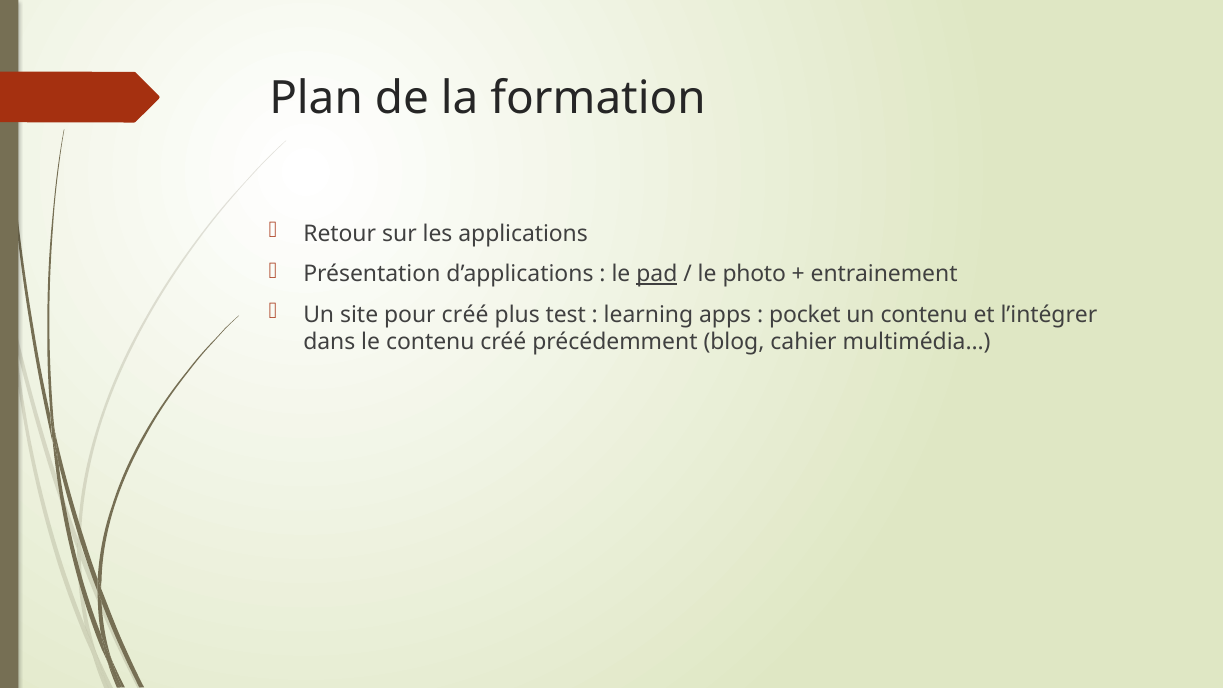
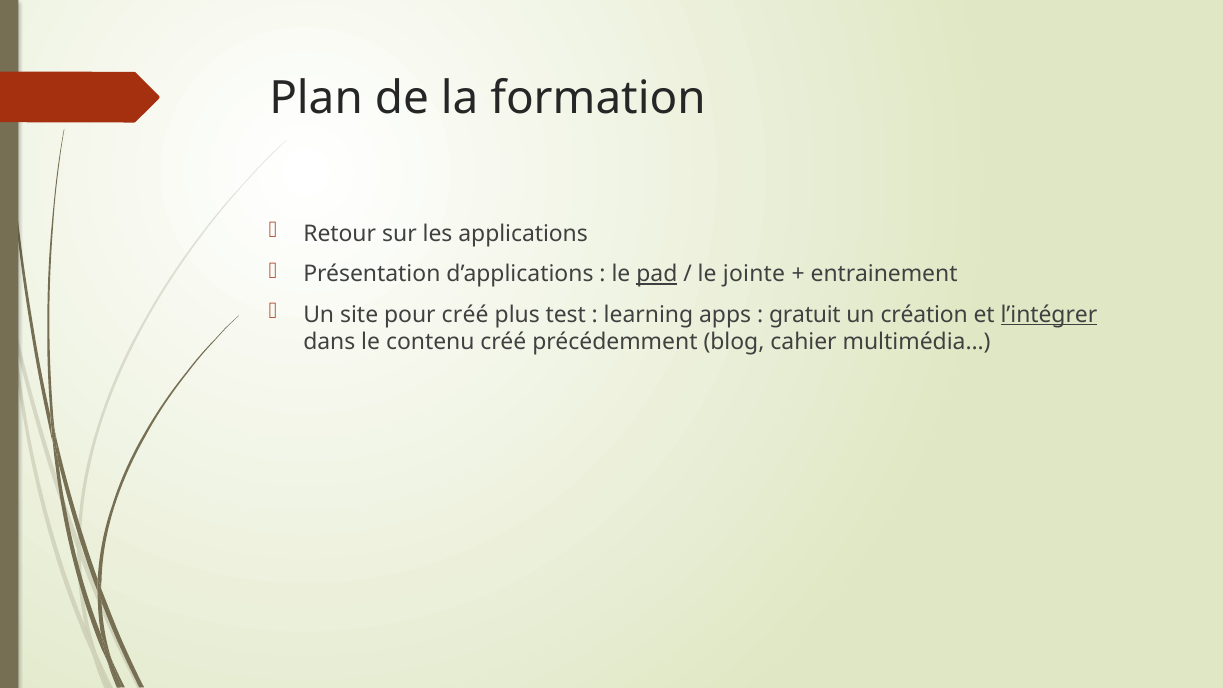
photo: photo -> jointe (754, 274)
pocket: pocket -> gratuit (805, 315)
un contenu: contenu -> création (924, 315)
l’intégrer underline: none -> present (1049, 315)
